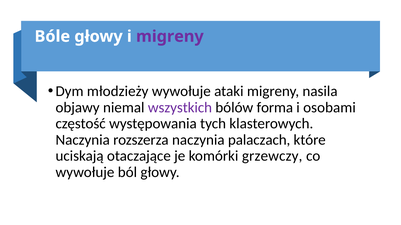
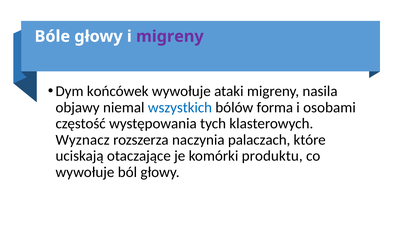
młodzieży: młodzieży -> końcówek (118, 91)
wszystkich colour: purple -> blue (180, 108)
Naczynia: Naczynia -> Wyznacz (83, 140)
grzewczy: grzewczy -> produktu (272, 156)
